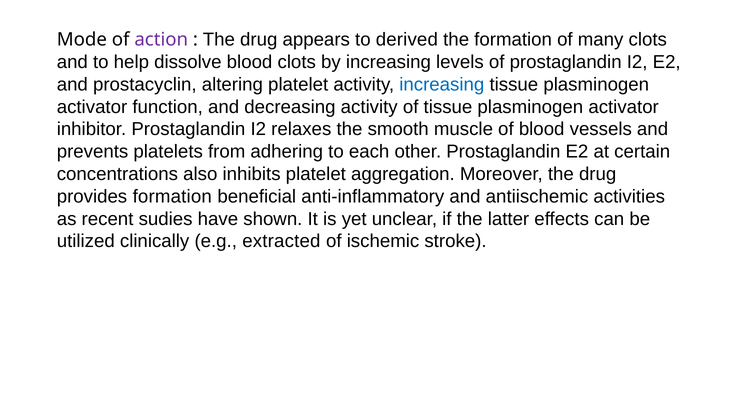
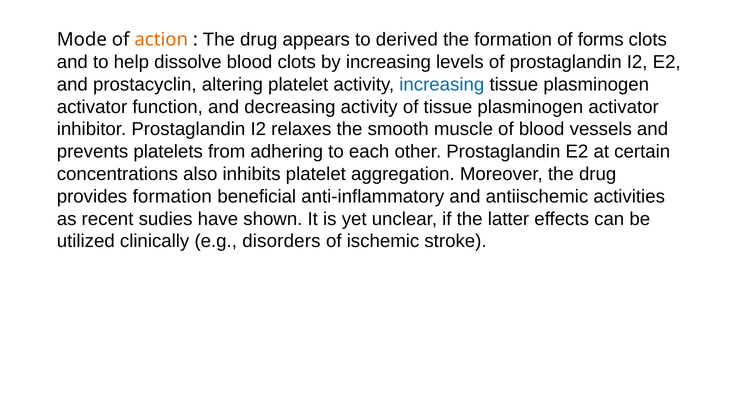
action colour: purple -> orange (161, 40)
many: many -> forms (601, 40)
extracted: extracted -> disorders (281, 241)
